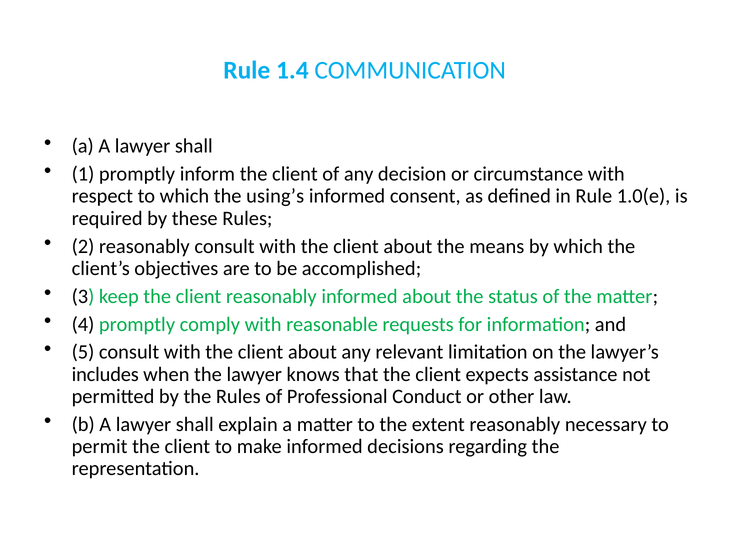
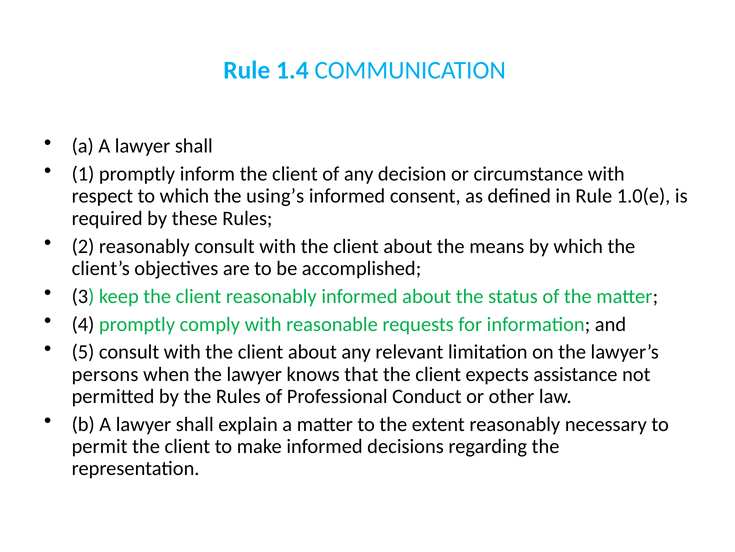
includes: includes -> persons (105, 374)
